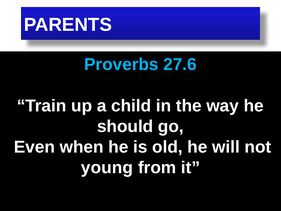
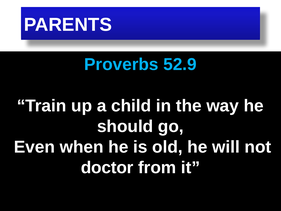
27.6: 27.6 -> 52.9 (180, 64)
young: young -> doctor (107, 167)
